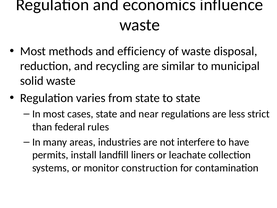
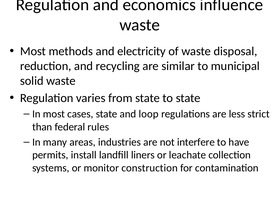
efficiency: efficiency -> electricity (142, 51)
near: near -> loop (149, 114)
